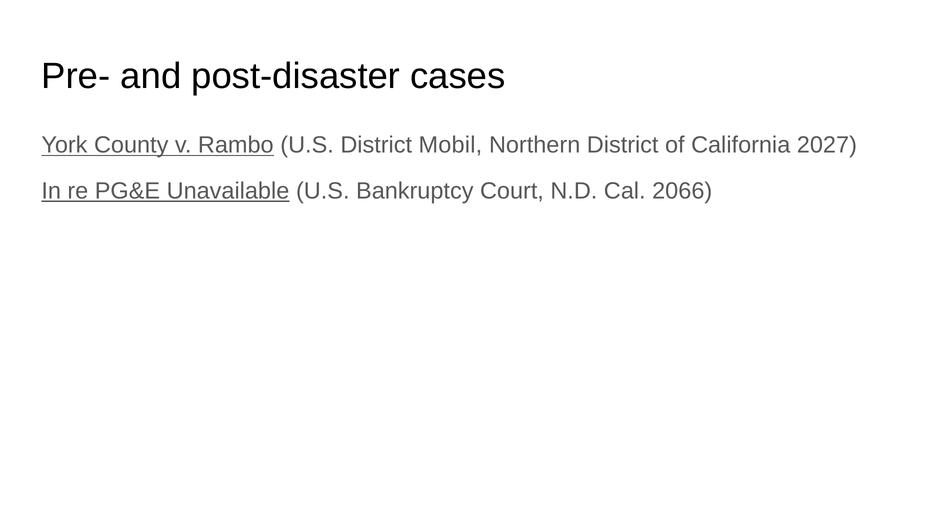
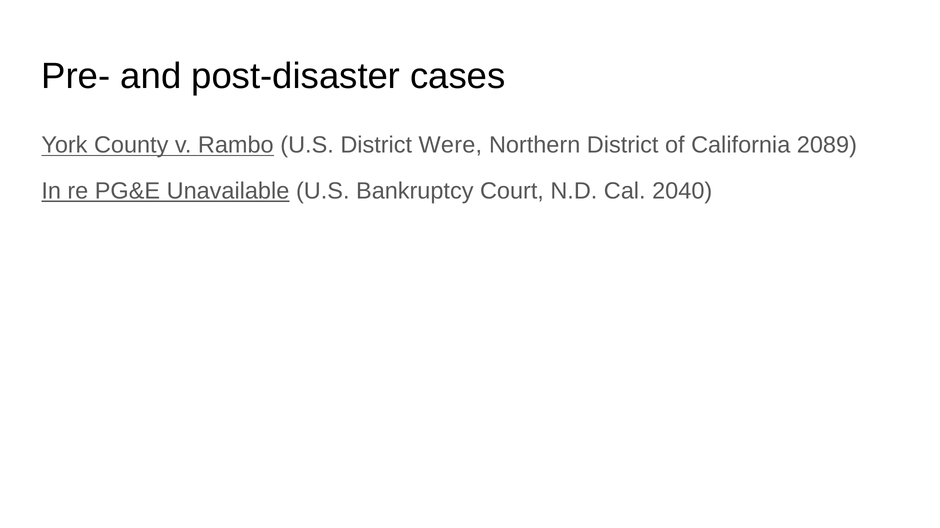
Mobil: Mobil -> Were (450, 145)
2027: 2027 -> 2089 (827, 145)
2066: 2066 -> 2040 (682, 191)
